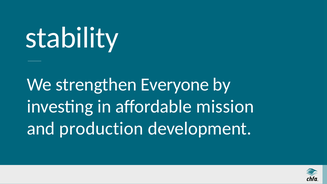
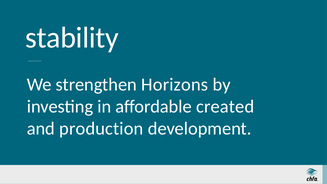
Everyone: Everyone -> Horizons (175, 84)
mission: mission -> created (225, 107)
